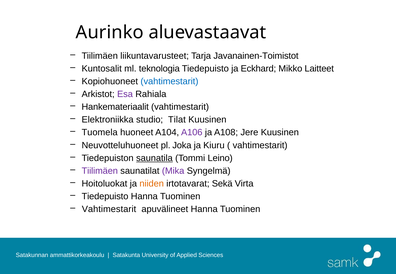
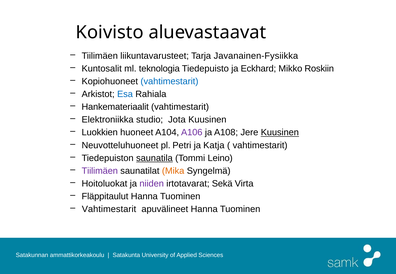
Aurinko: Aurinko -> Koivisto (110, 32)
Javanainen-Toimistot: Javanainen-Toimistot -> Javanainen-Fysiikka (256, 56)
Laitteet: Laitteet -> Roskiin (319, 69)
Esa colour: purple -> blue (125, 94)
Tilat: Tilat -> Jota (177, 120)
Tuomela: Tuomela -> Luokkien (100, 133)
Kuusinen underline: none -> present (280, 133)
Joka: Joka -> Petri (182, 145)
Kiuru: Kiuru -> Katja (214, 145)
Mika colour: purple -> orange (173, 171)
niiden colour: orange -> purple (152, 184)
Tiedepuisto: Tiedepuisto -> Fläppitaulut (105, 197)
